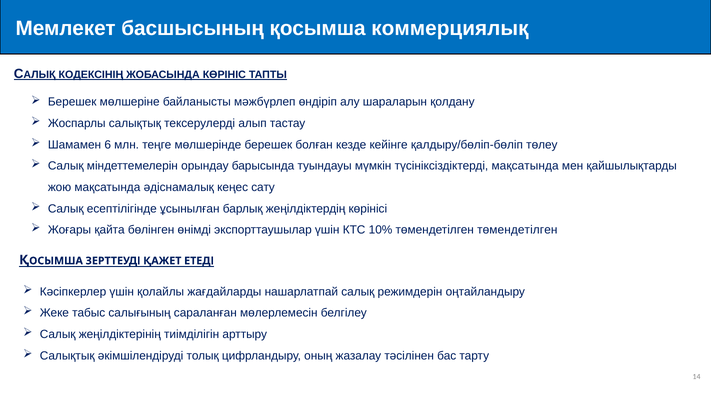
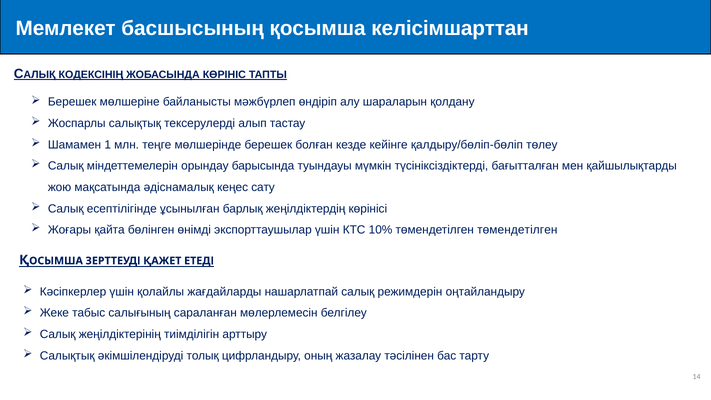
коммерциялық: коммерциялық -> келісімшарттан (450, 28)
6: 6 -> 1 (108, 145)
түсініксіздіктерді мақсатында: мақсатында -> бағытталған (525, 166)
